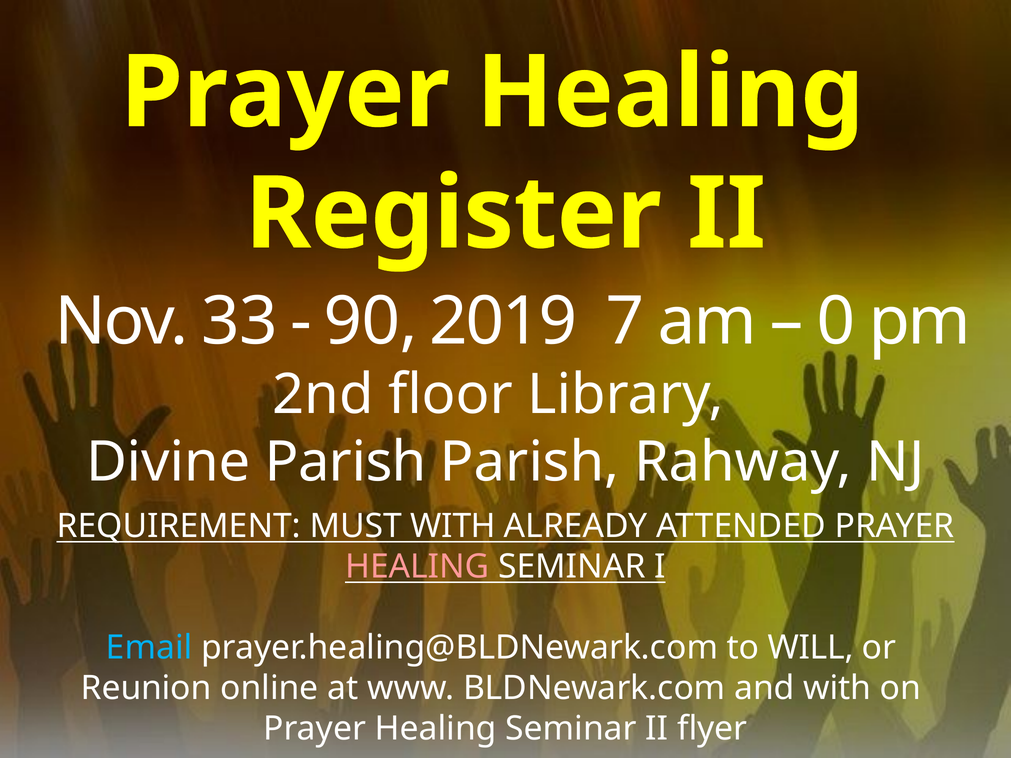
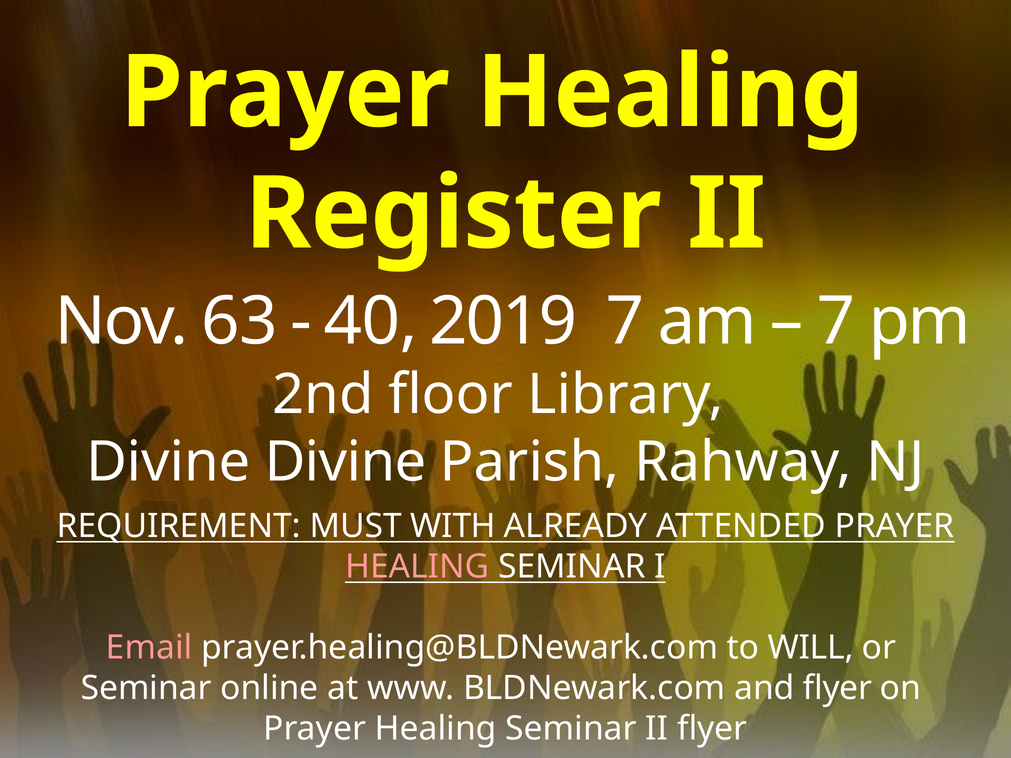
33: 33 -> 63 (240, 322)
90: 90 -> 40 (371, 322)
0: 0 -> 7 (836, 322)
Divine Parish: Parish -> Divine (346, 462)
Email colour: light blue -> pink (149, 648)
Reunion: Reunion -> Seminar (146, 688)
and with: with -> flyer (837, 688)
